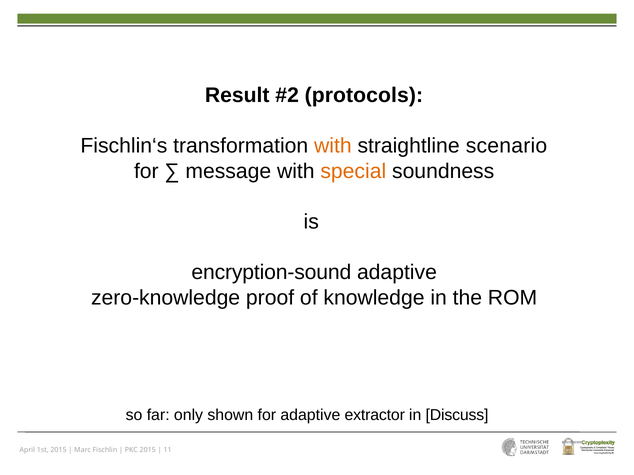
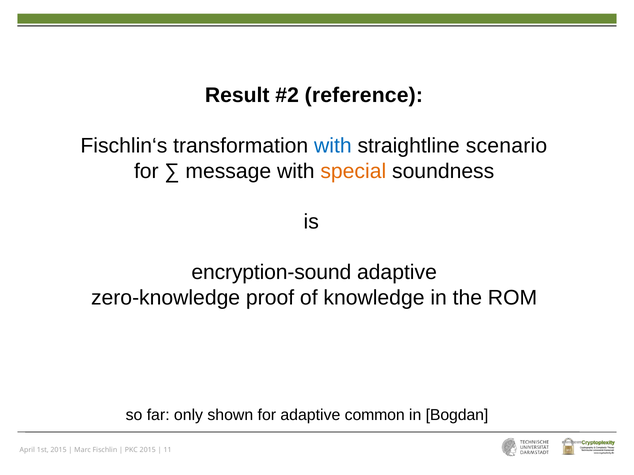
protocols: protocols -> reference (364, 95)
with colour: orange -> blue (333, 146)
extractor: extractor -> common (375, 416)
Discuss: Discuss -> Bogdan (457, 416)
